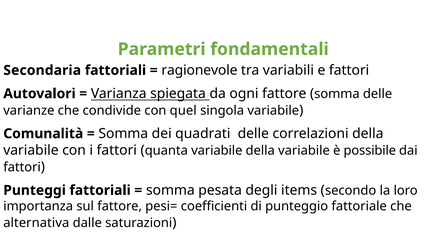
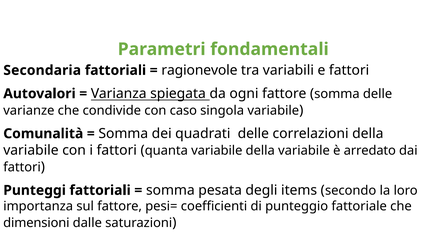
quel: quel -> caso (183, 110)
possibile: possibile -> arredato (370, 150)
alternativa: alternativa -> dimensioni (36, 223)
